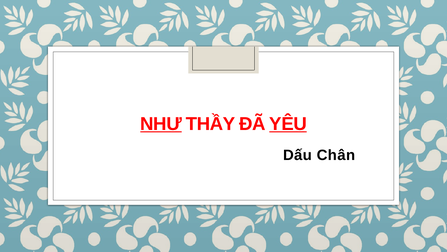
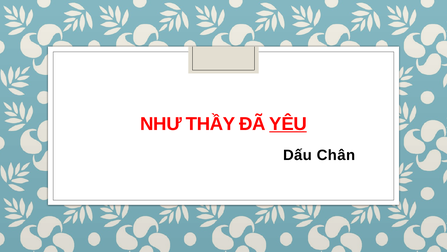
NHƯ underline: present -> none (161, 124)
